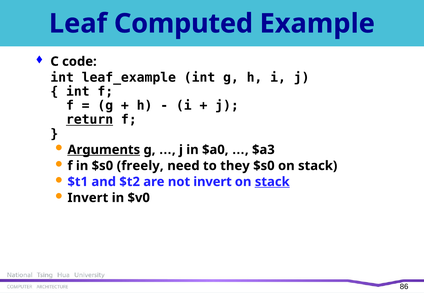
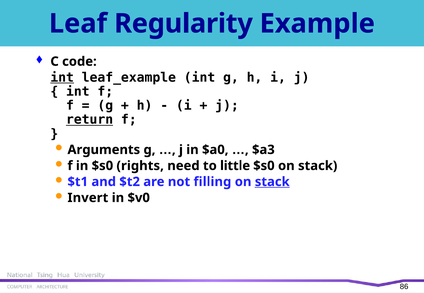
Computed: Computed -> Regularity (184, 24)
int underline: none -> present (62, 78)
Arguments underline: present -> none (104, 150)
freely: freely -> rights (140, 166)
they: they -> little (235, 166)
not invert: invert -> filling (212, 182)
